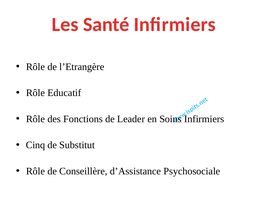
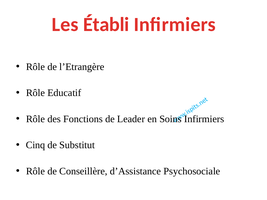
Santé: Santé -> Établi (106, 24)
